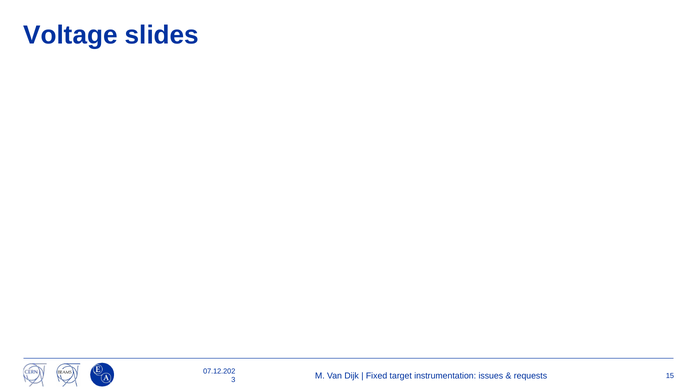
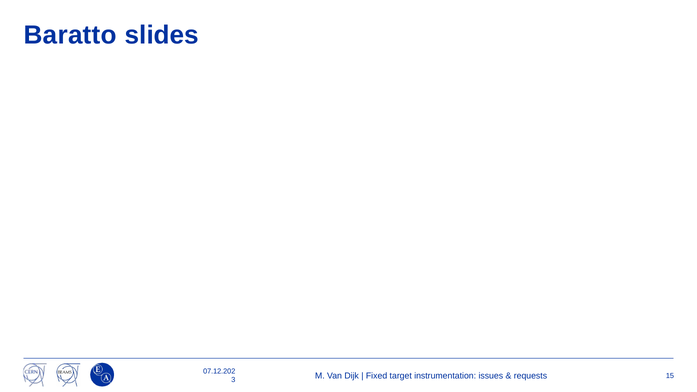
Voltage: Voltage -> Baratto (70, 35)
